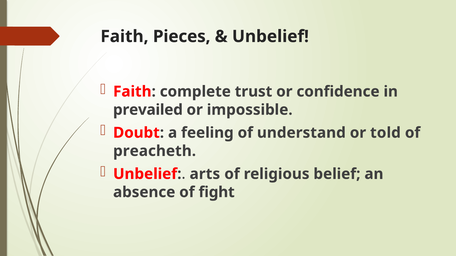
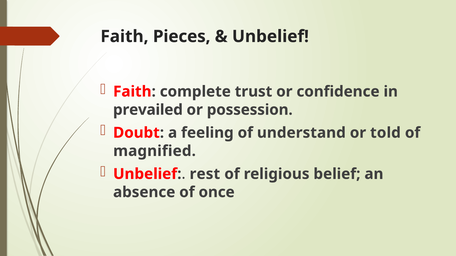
impossible: impossible -> possession (250, 110)
preacheth: preacheth -> magnified (155, 151)
arts: arts -> rest (205, 174)
fight: fight -> once (217, 193)
